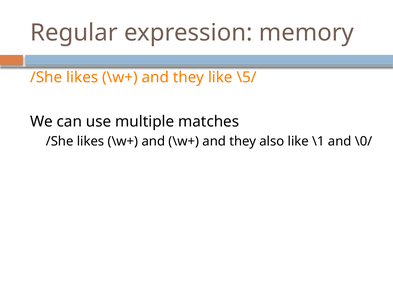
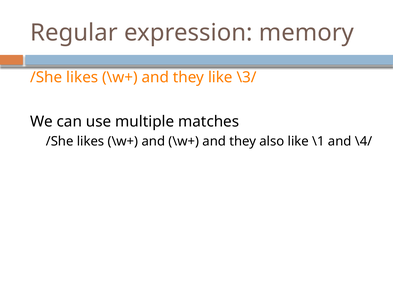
\5/: \5/ -> \3/ (247, 78)
\0/: \0/ -> \4/ (364, 142)
